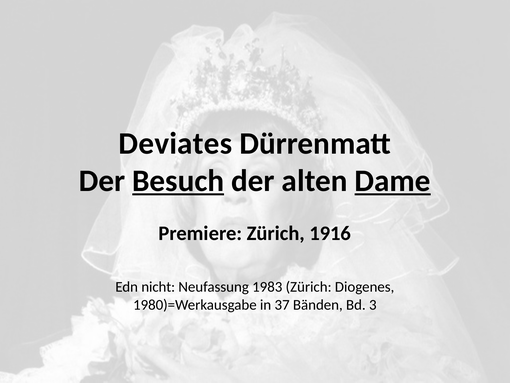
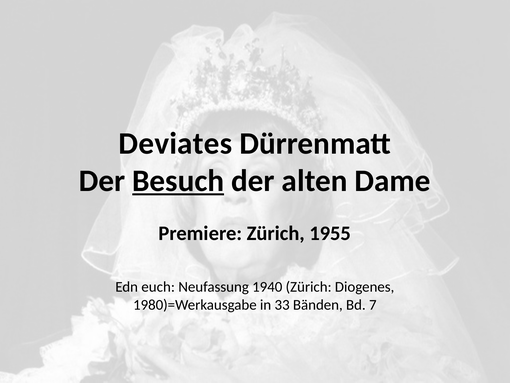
Dame underline: present -> none (393, 181)
1916: 1916 -> 1955 (330, 233)
nicht: nicht -> euch (158, 287)
1983: 1983 -> 1940 (267, 287)
37: 37 -> 33 (282, 304)
3: 3 -> 7 (373, 304)
